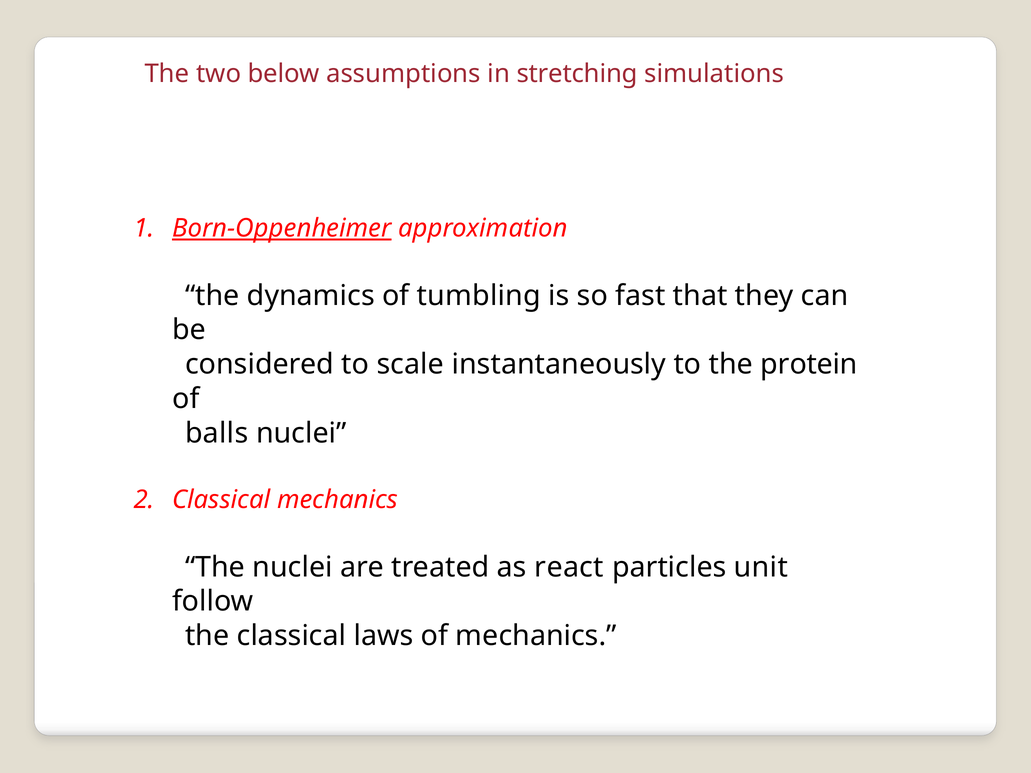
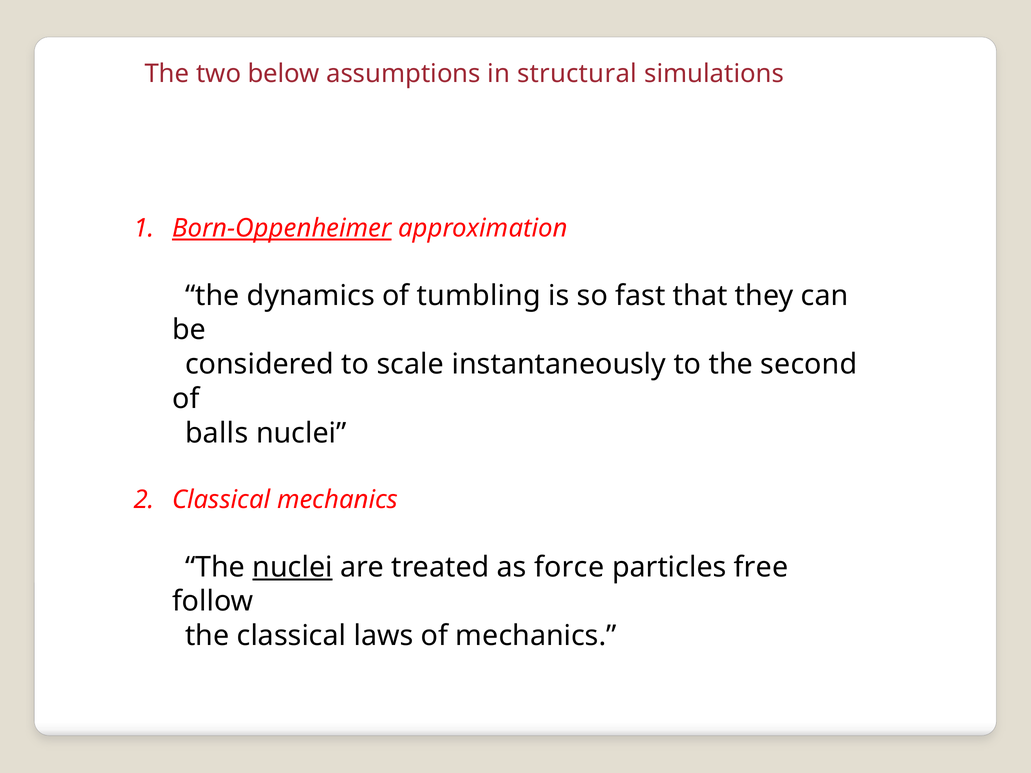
stretching: stretching -> structural (577, 74)
protein: protein -> second (809, 365)
nuclei underline: none -> present (293, 567)
react: react -> force (569, 567)
unit: unit -> free (761, 567)
